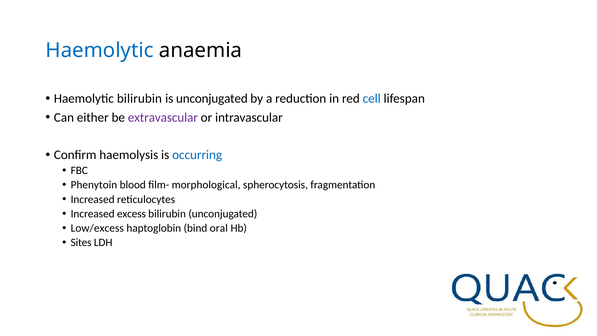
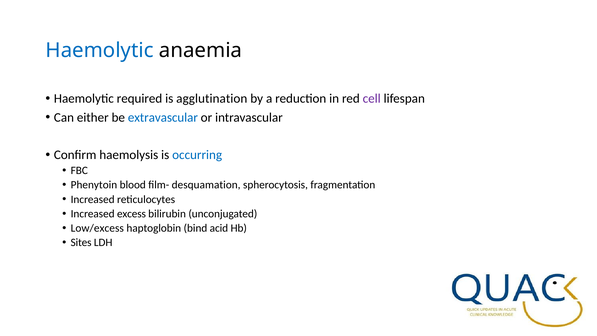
Haemolytic bilirubin: bilirubin -> required (139, 99)
is unconjugated: unconjugated -> agglutination (212, 99)
cell colour: blue -> purple (372, 99)
extravascular colour: purple -> blue (163, 117)
morphological: morphological -> desquamation (206, 185)
oral: oral -> acid (219, 228)
